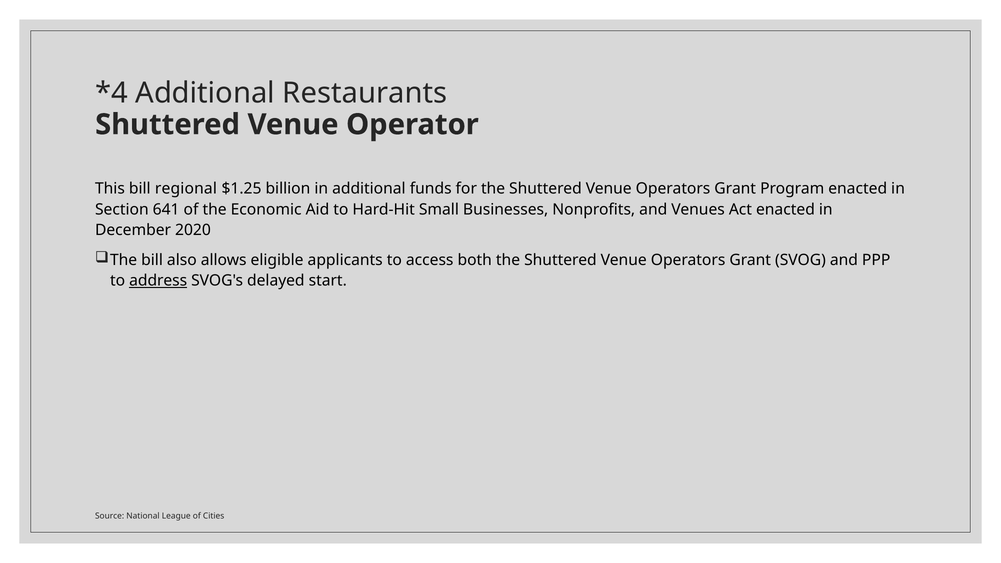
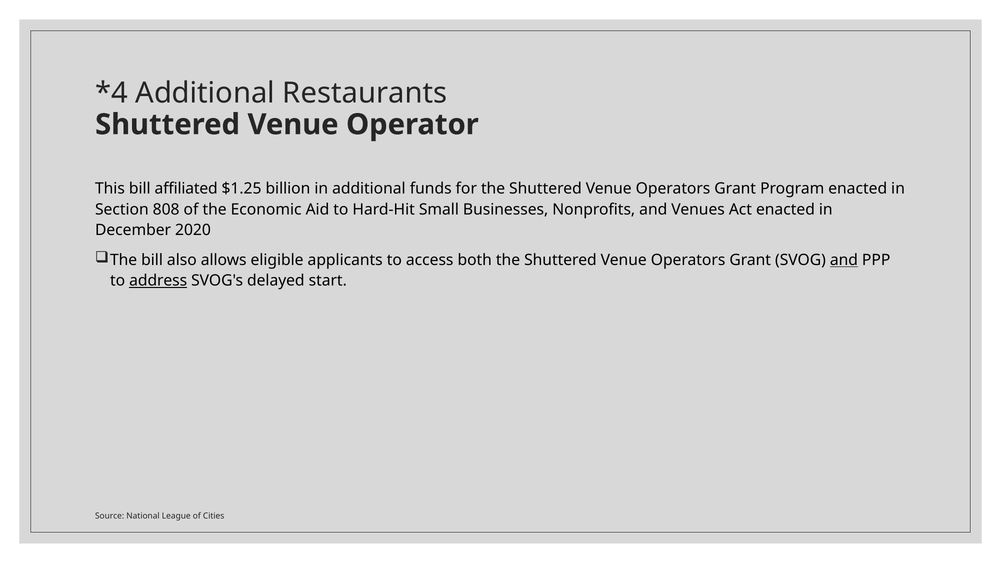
regional: regional -> affiliated (186, 189)
641: 641 -> 808 (166, 209)
and underline: none -> present (844, 260)
